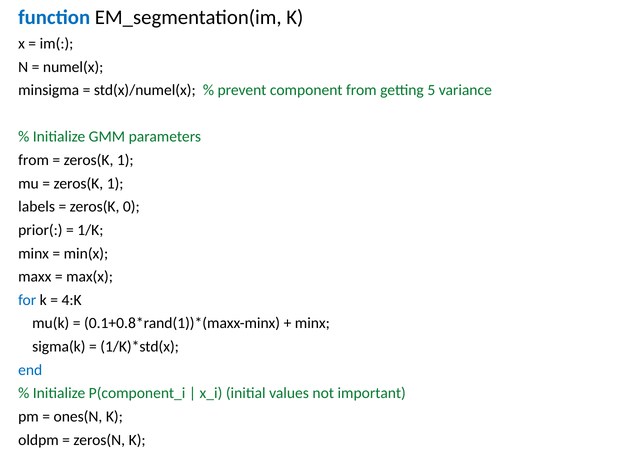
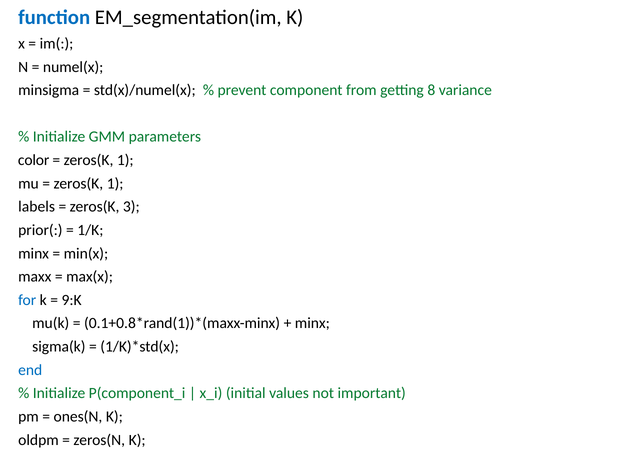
5: 5 -> 8 (431, 90)
from: from -> color (34, 160)
0: 0 -> 3 (131, 207)
4:K: 4:K -> 9:K (72, 300)
